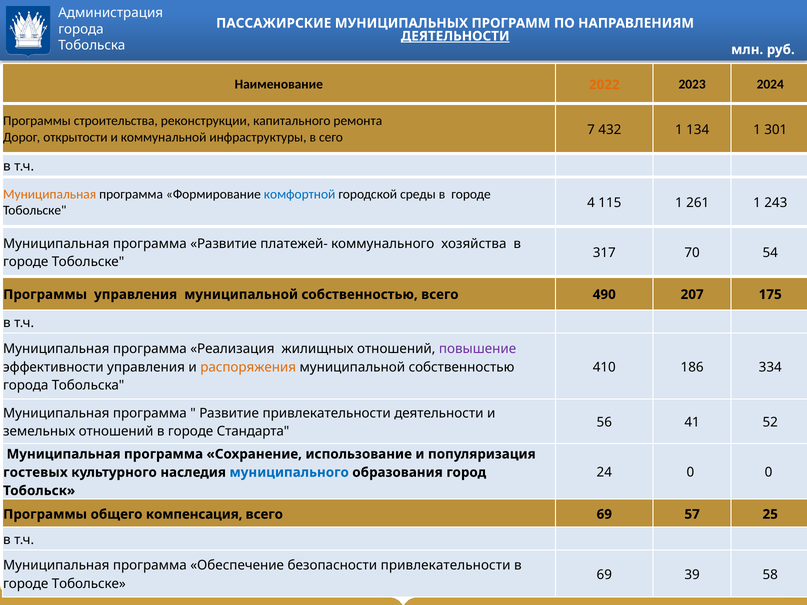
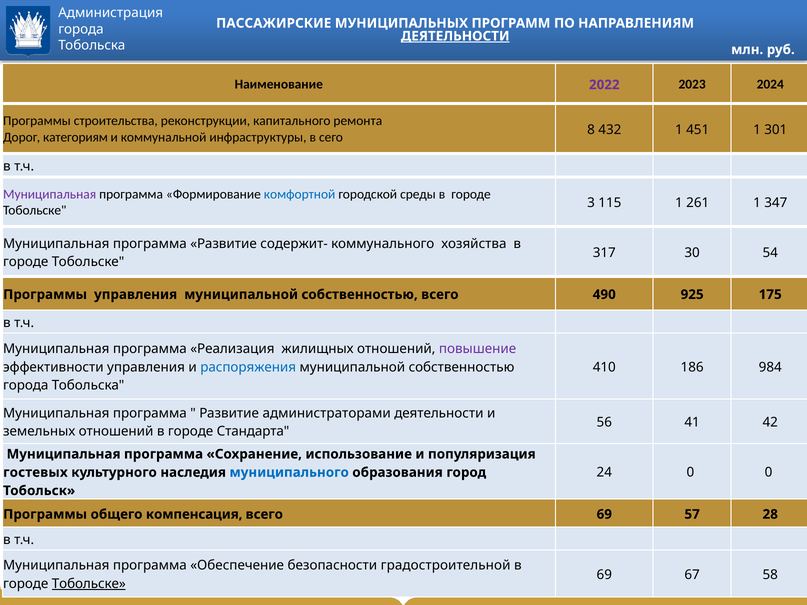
2022 colour: orange -> purple (604, 85)
открытости: открытости -> категориям (75, 137)
7: 7 -> 8 (591, 130)
134: 134 -> 451 (698, 130)
Муниципальная colour: orange -> purple (50, 194)
4: 4 -> 3 (591, 203)
243: 243 -> 347 (776, 203)
платежей-: платежей- -> содержит- (294, 244)
70: 70 -> 30 (692, 253)
207: 207 -> 925 (692, 295)
распоряжения colour: orange -> blue (248, 367)
334: 334 -> 984 (770, 367)
Развитие привлекательности: привлекательности -> администраторами (327, 413)
52: 52 -> 42 (770, 423)
25: 25 -> 28 (770, 515)
безопасности привлекательности: привлекательности -> градостроительной (446, 566)
39: 39 -> 67 (692, 575)
Тобольске underline: none -> present (89, 584)
